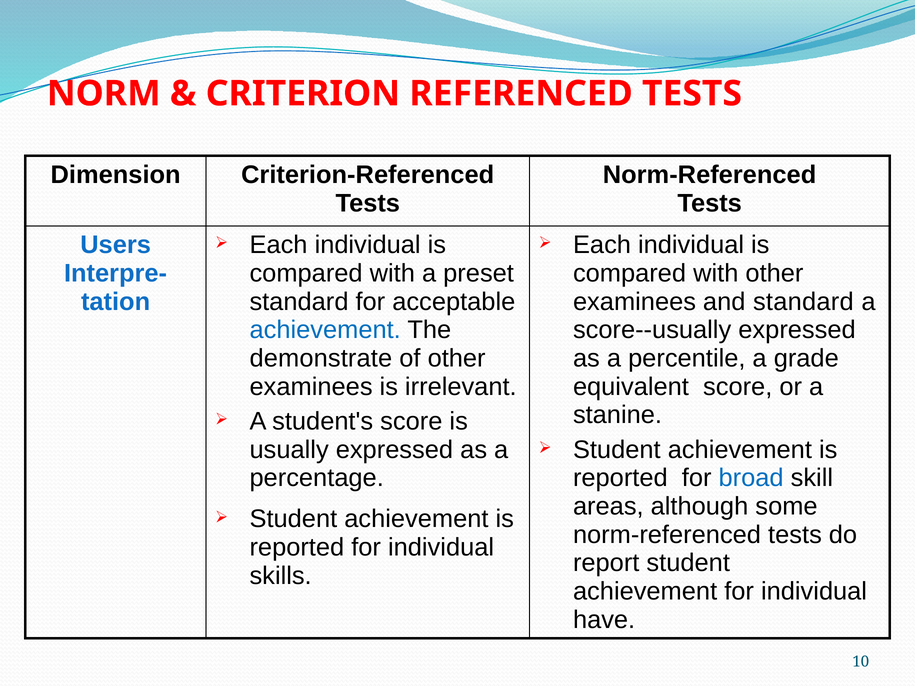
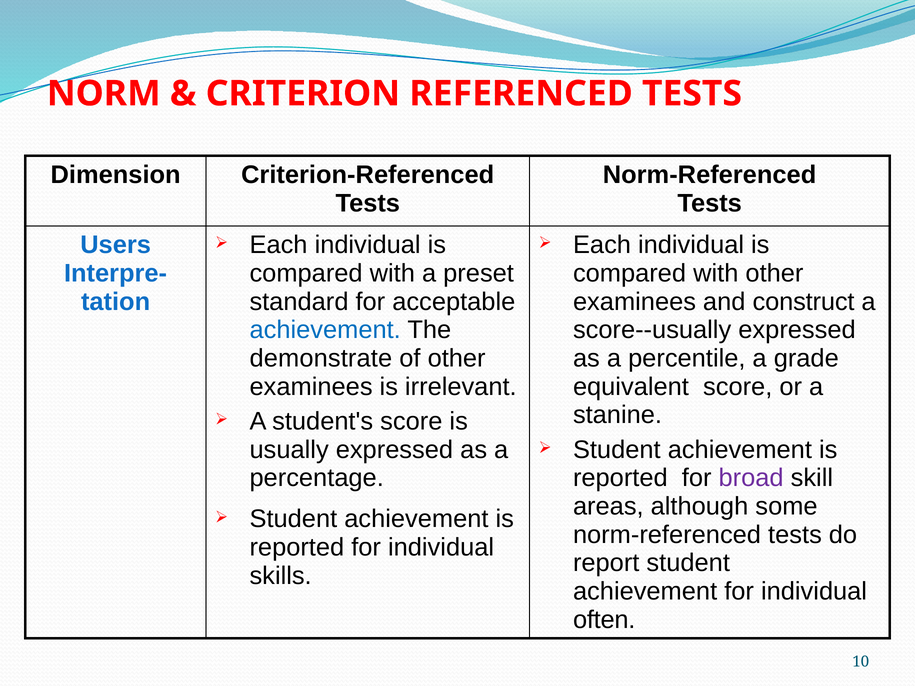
and standard: standard -> construct (804, 302)
broad colour: blue -> purple (751, 478)
have: have -> often (604, 620)
